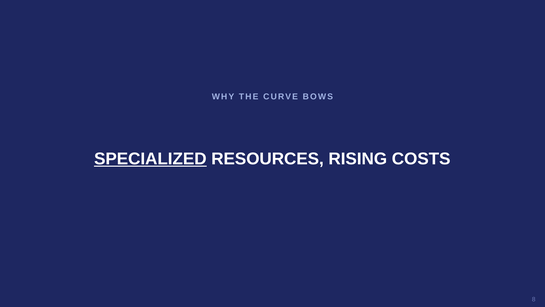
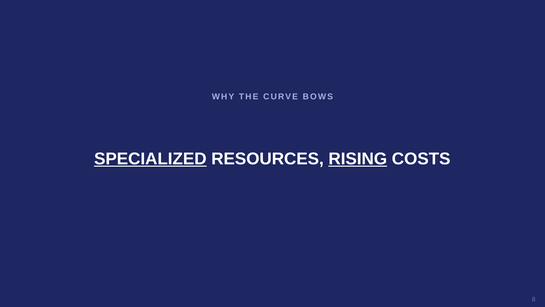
RISING underline: none -> present (358, 159)
